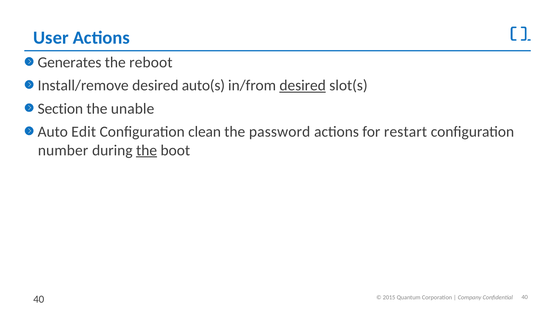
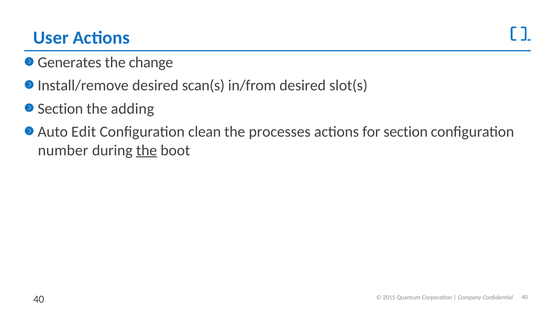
reboot: reboot -> change (151, 62)
auto(s: auto(s -> scan(s (203, 86)
desired underline: present -> none (303, 86)
unable: unable -> adding (133, 109)
password: password -> processes (280, 132)
for restart: restart -> section (406, 132)
